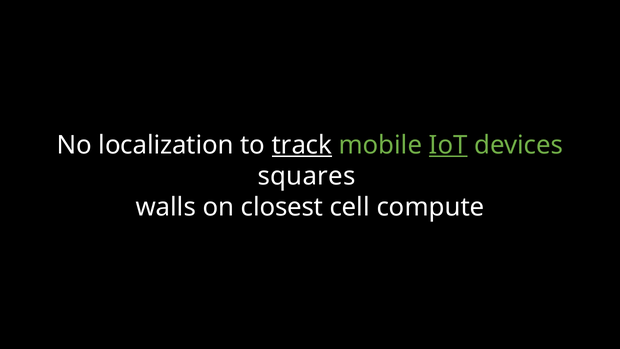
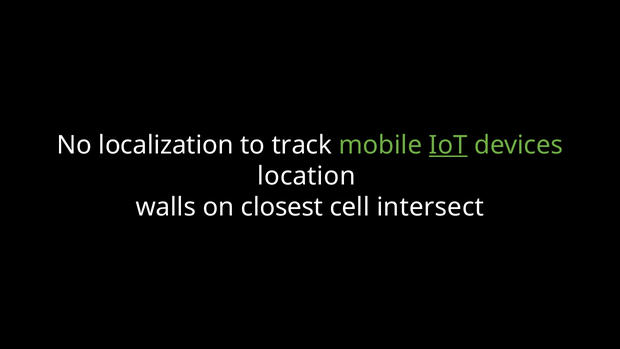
track underline: present -> none (302, 145)
squares: squares -> location (306, 176)
compute: compute -> intersect (430, 207)
